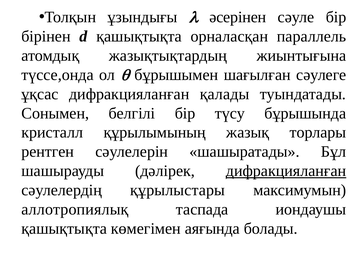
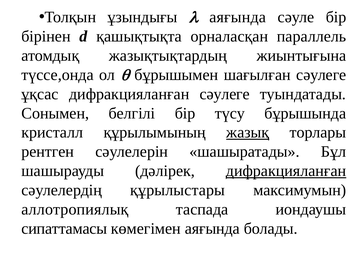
әсерінен: әсерінен -> аяғында (238, 17)
дифракцияланған қалады: қалады -> сәулеге (225, 94)
жазық underline: none -> present (248, 132)
қашықтықта: қашықтықта -> сипаттамасы (64, 229)
